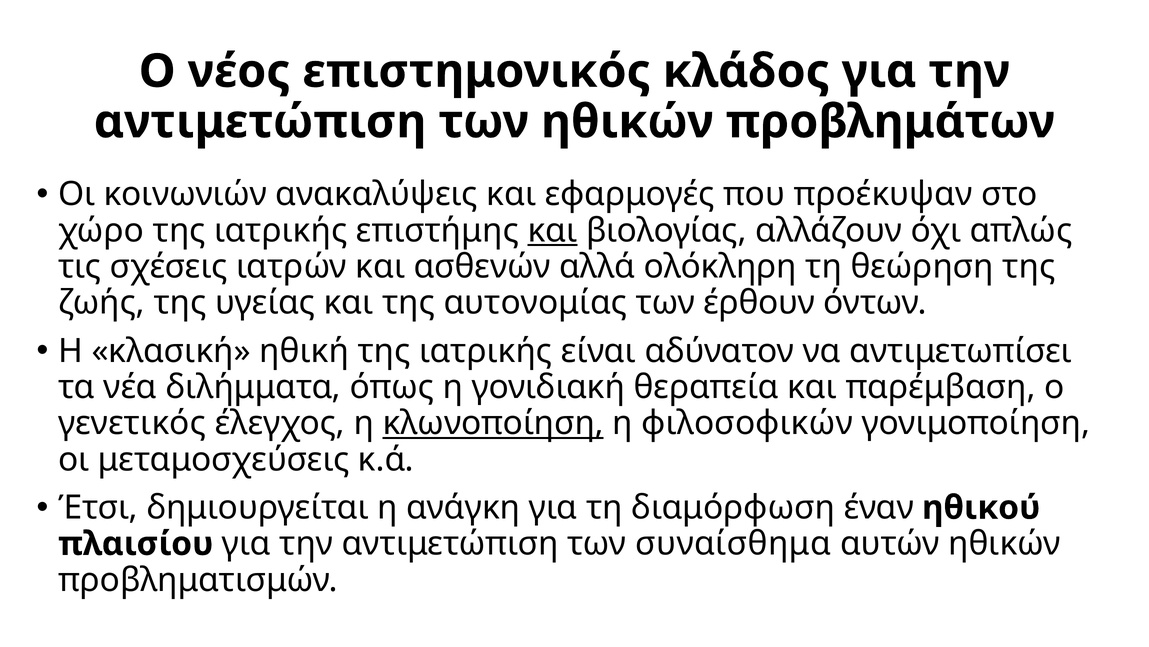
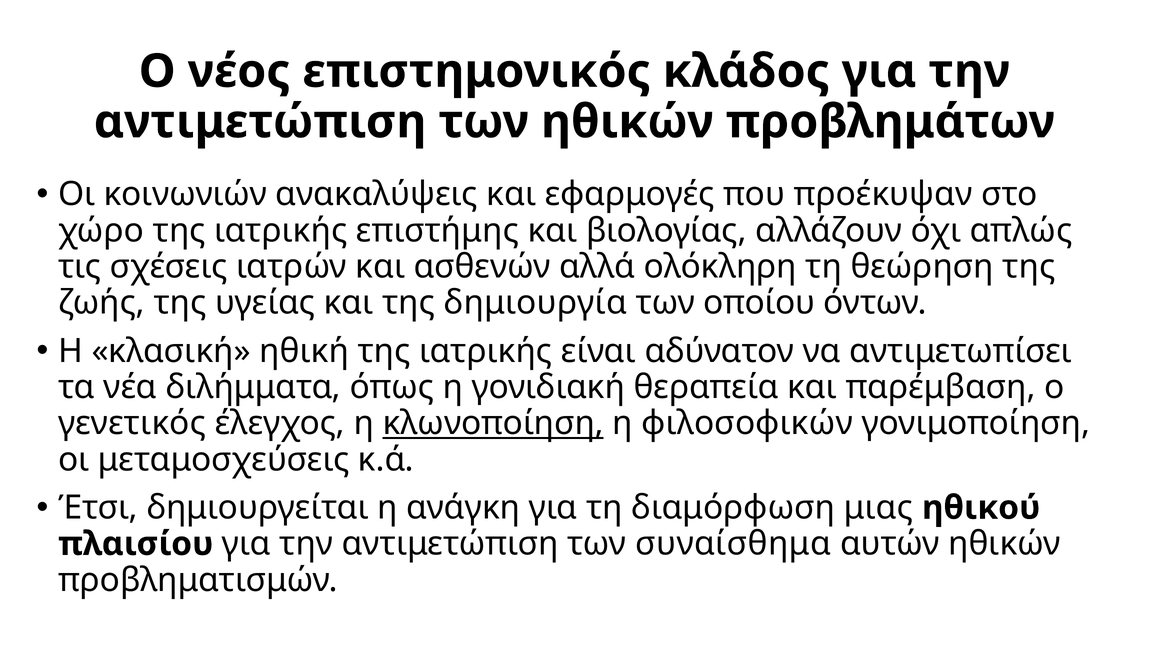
και underline: present -> none (553, 230)
αυτονομίας: αυτονομίας -> δημιουργία (535, 303)
έρθουν: έρθουν -> οποίου (759, 303)
έναν: έναν -> μιας (879, 507)
